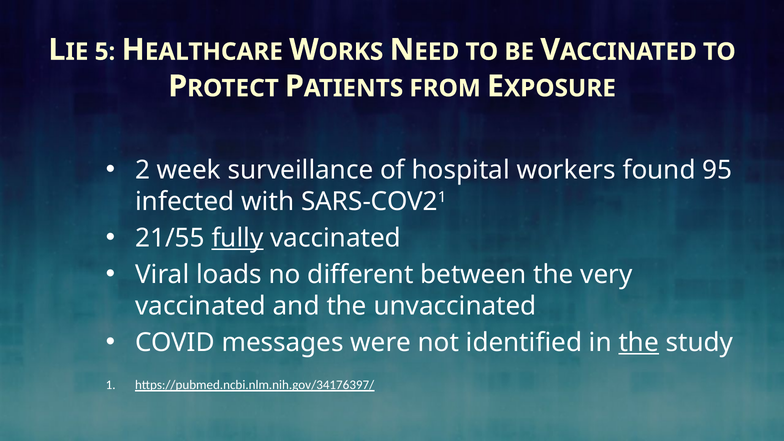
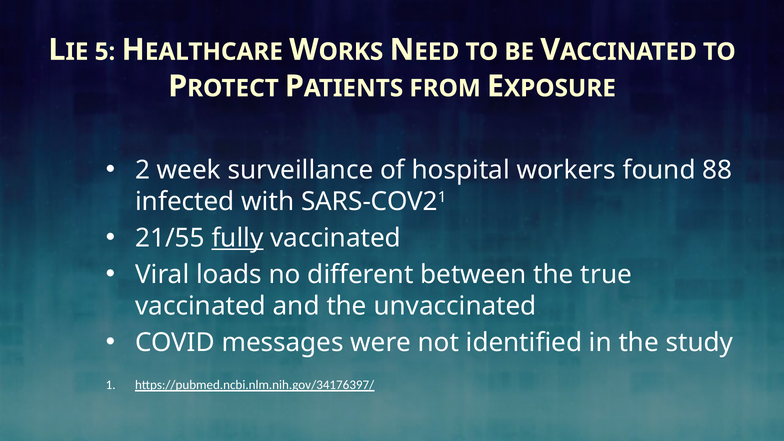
95: 95 -> 88 (717, 170)
very: very -> true (606, 275)
the underline: present -> none (639, 343)
